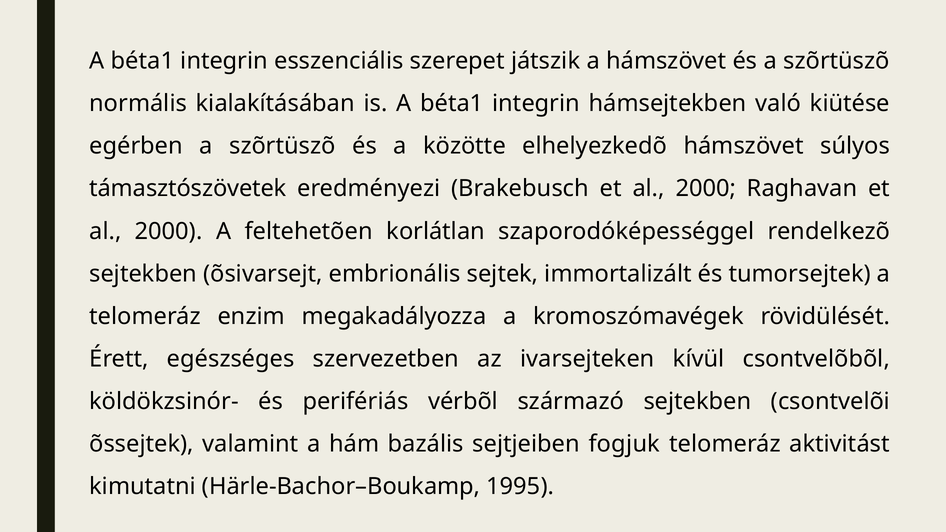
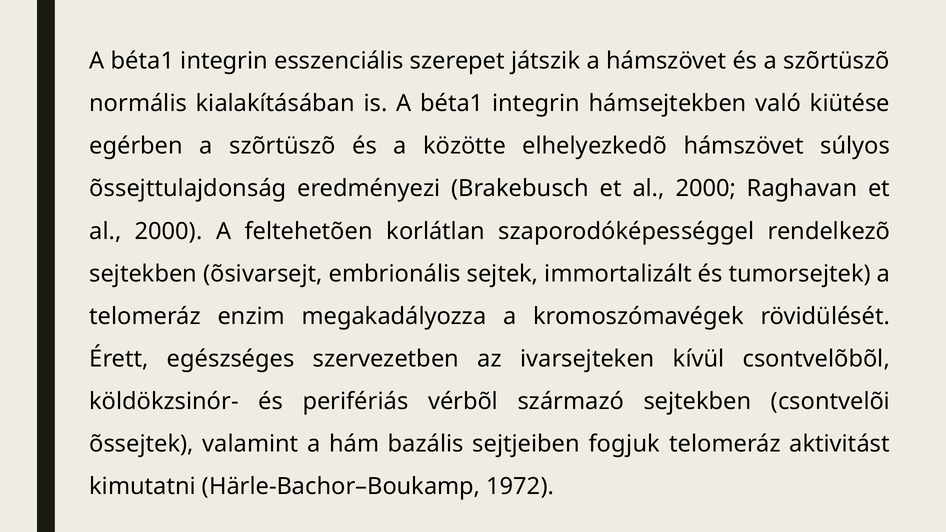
támasztószövetek: támasztószövetek -> õssejttulajdonság (188, 189)
1995: 1995 -> 1972 (520, 487)
